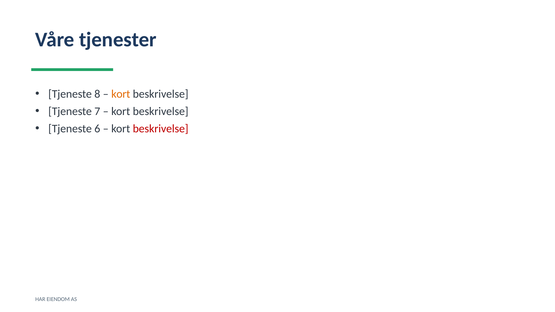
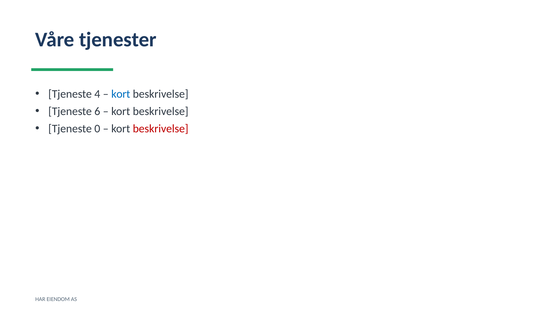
8: 8 -> 4 (97, 94)
kort colour: orange -> blue (121, 94)
7: 7 -> 6 (97, 111)
6: 6 -> 0 (97, 129)
